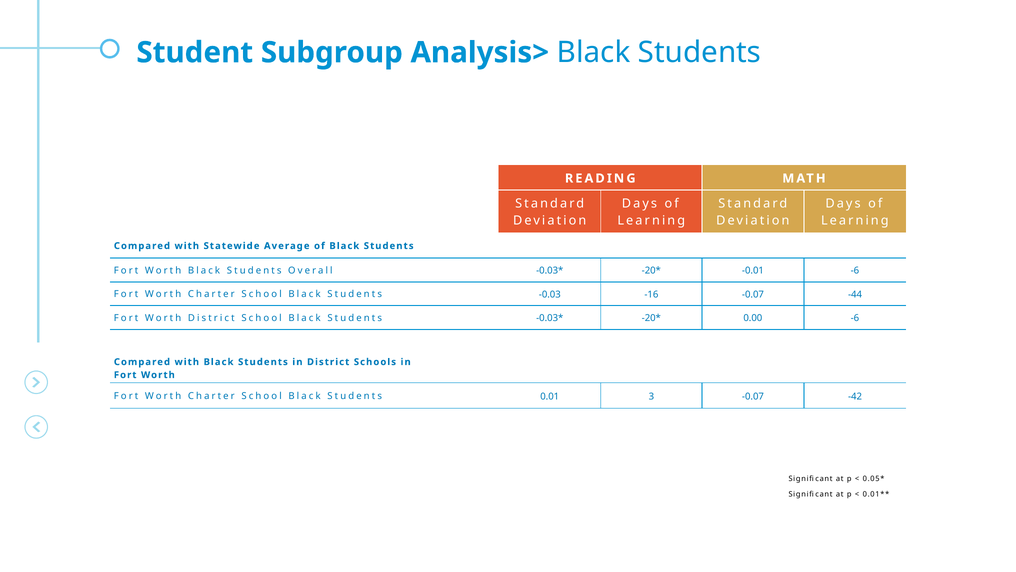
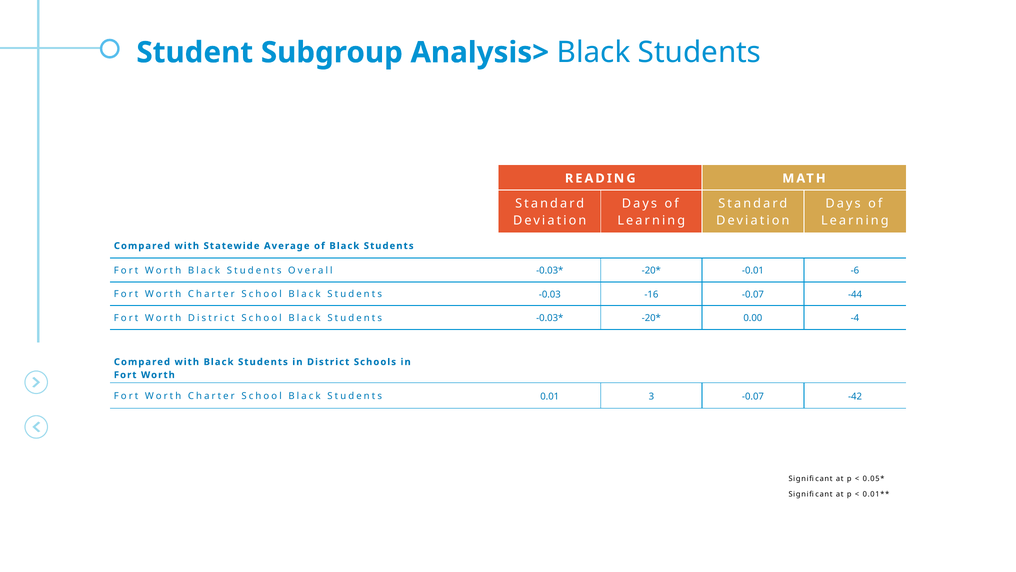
0.00 -6: -6 -> -4 (855, 318)
